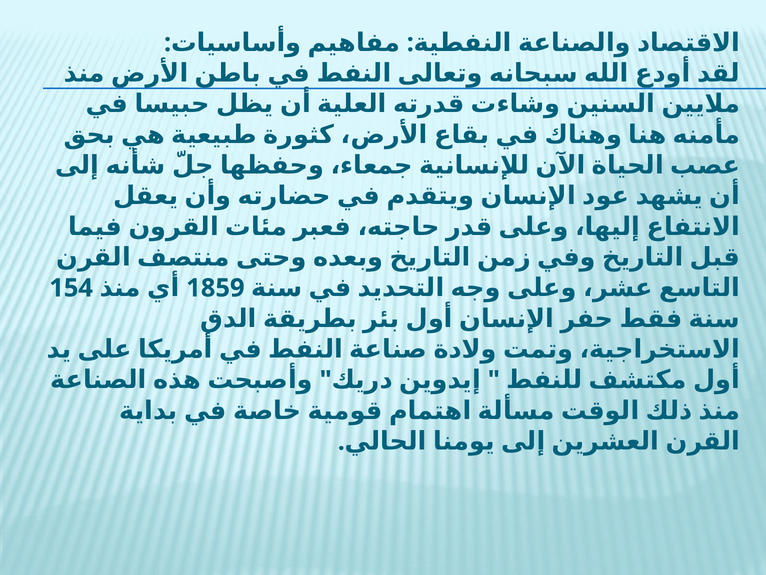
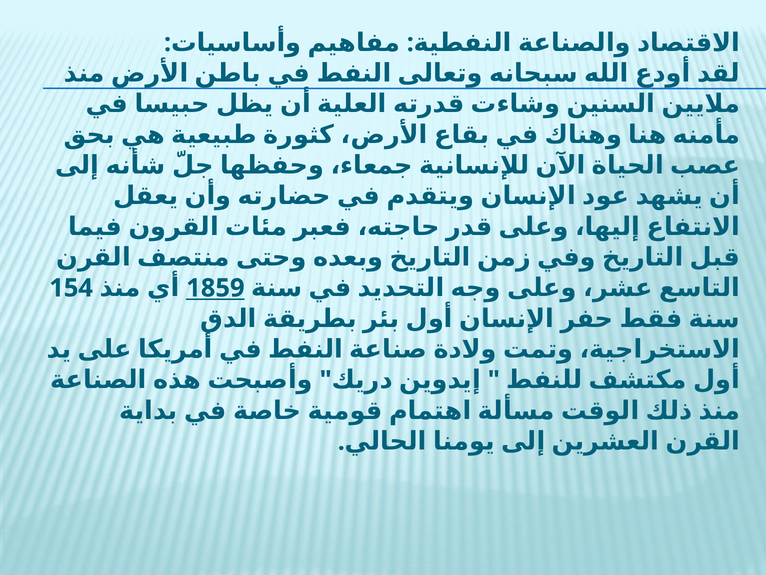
1859 underline: none -> present (215, 288)
